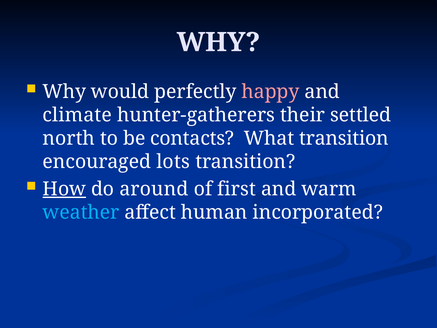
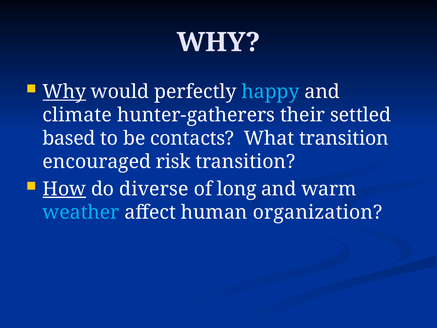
Why underline: none -> present (64, 92)
happy colour: pink -> light blue (271, 92)
north: north -> based (69, 138)
lots: lots -> risk (173, 162)
around: around -> diverse (154, 189)
first: first -> long (237, 189)
incorporated: incorporated -> organization (318, 212)
